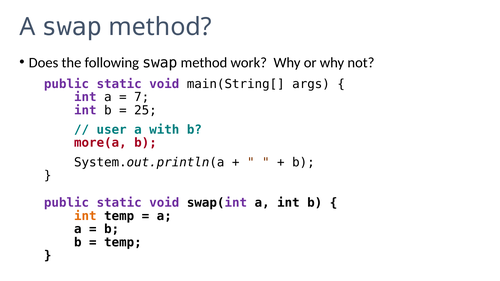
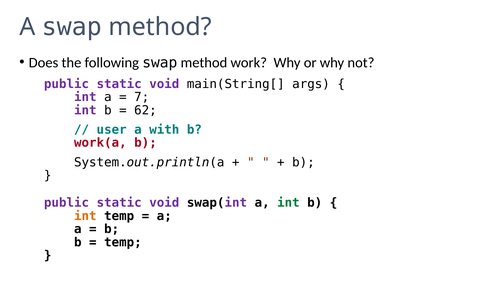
25: 25 -> 62 (145, 110)
more(a: more(a -> work(a (100, 143)
int colour: black -> green (288, 203)
